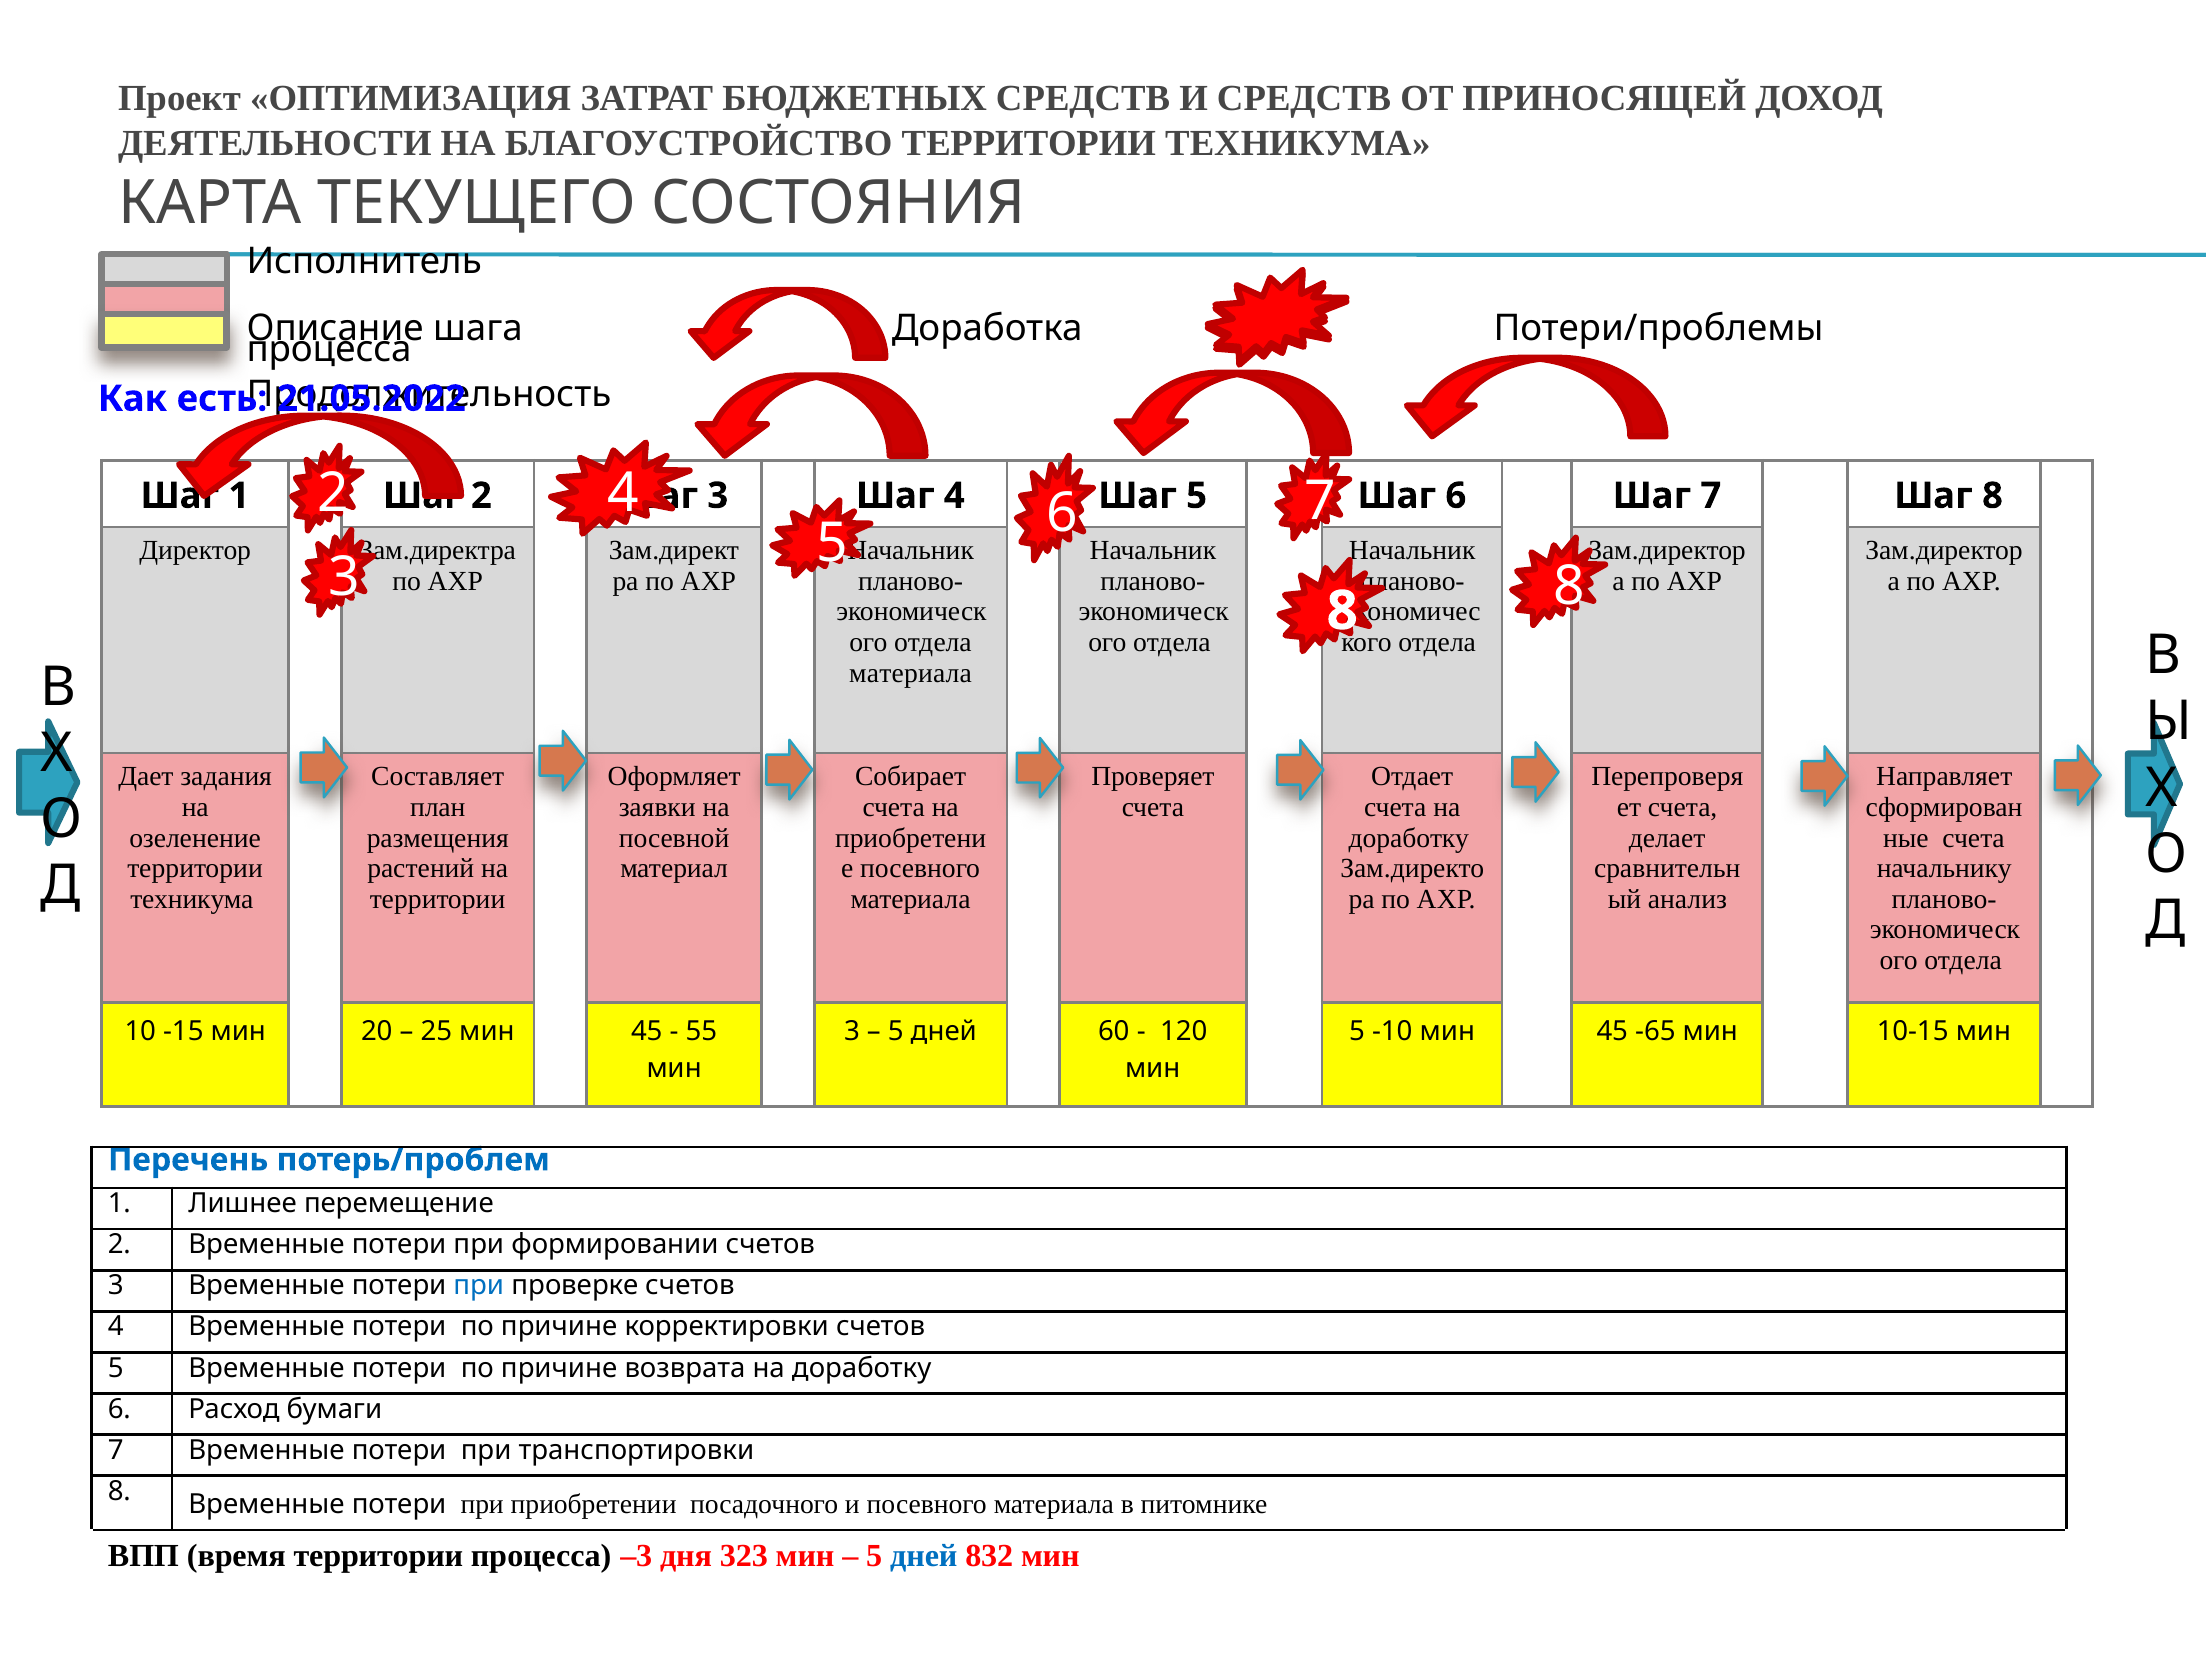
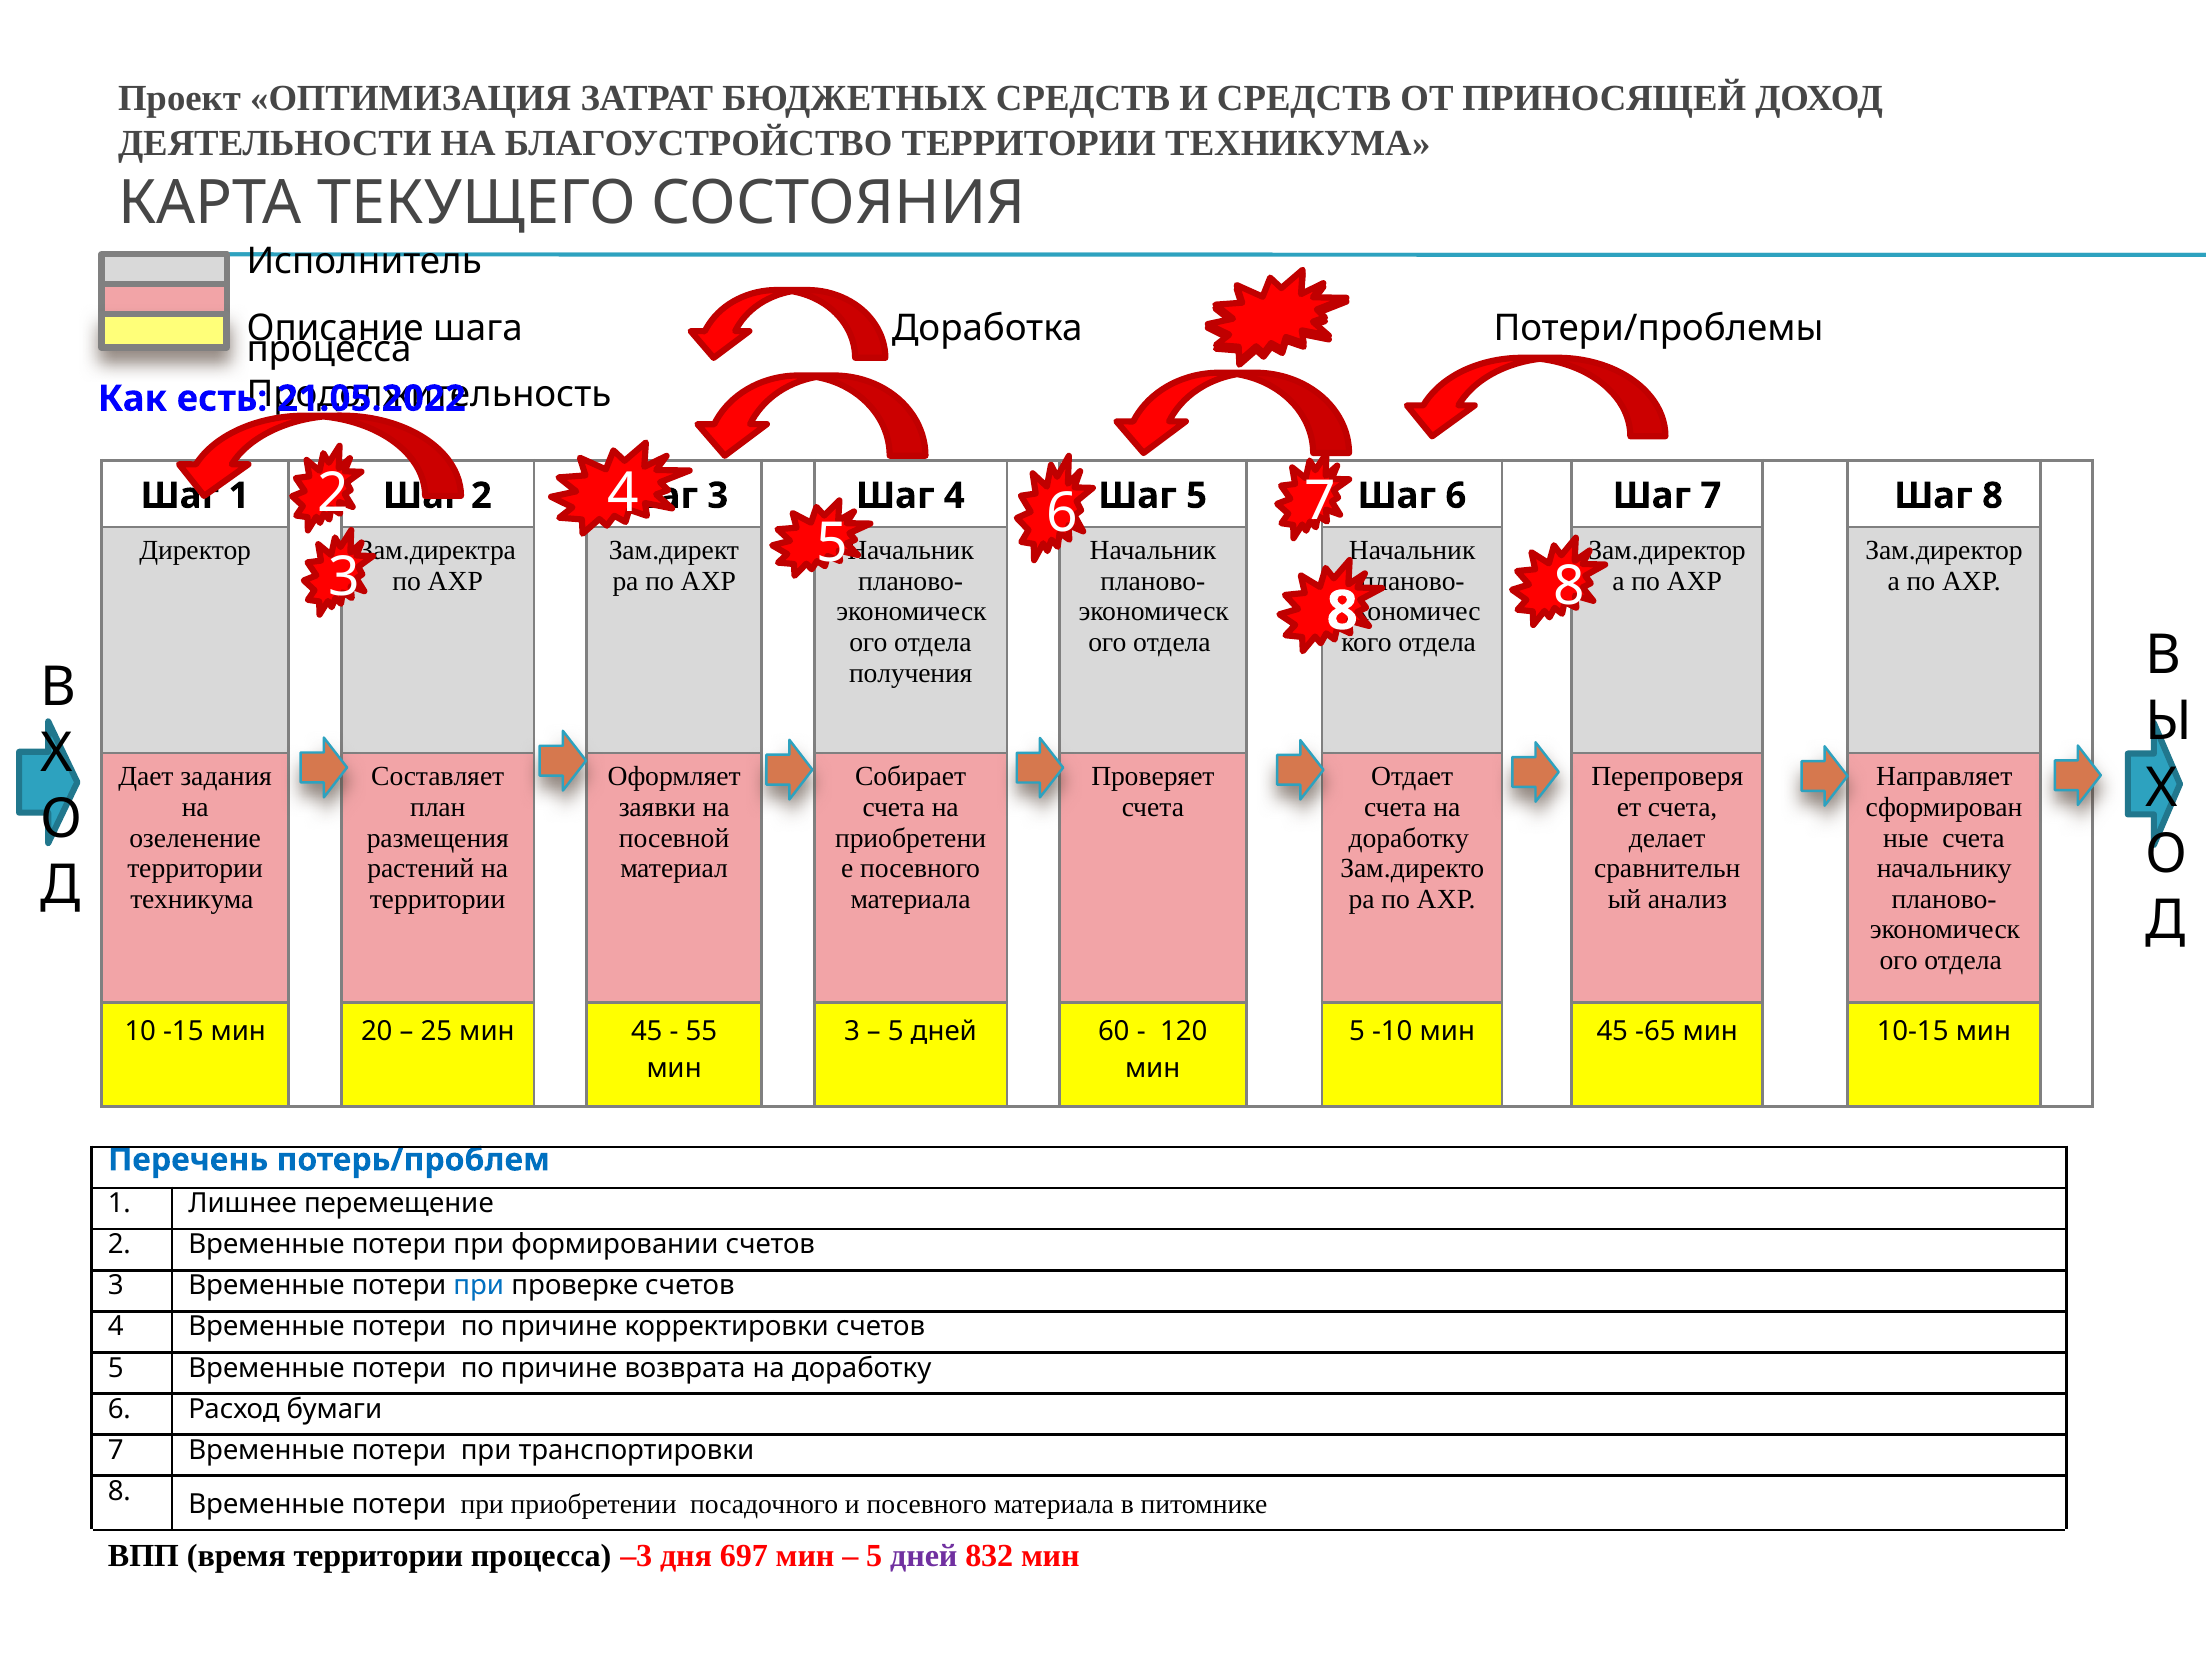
материала: материала -> получения (911, 673)
323: 323 -> 697 (744, 1556)
дней colour: blue -> purple (924, 1556)
